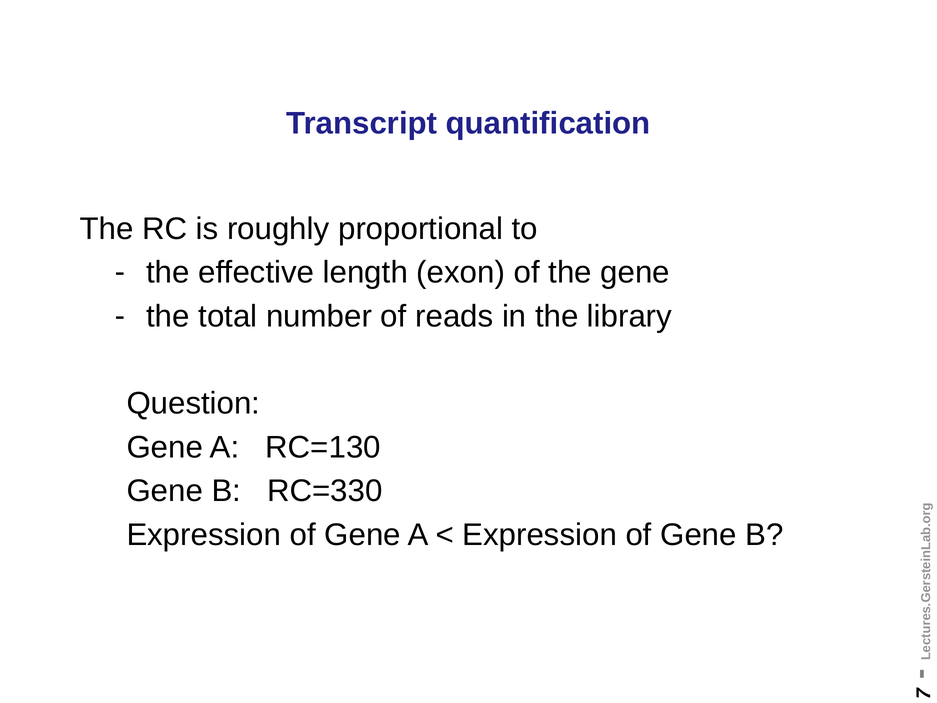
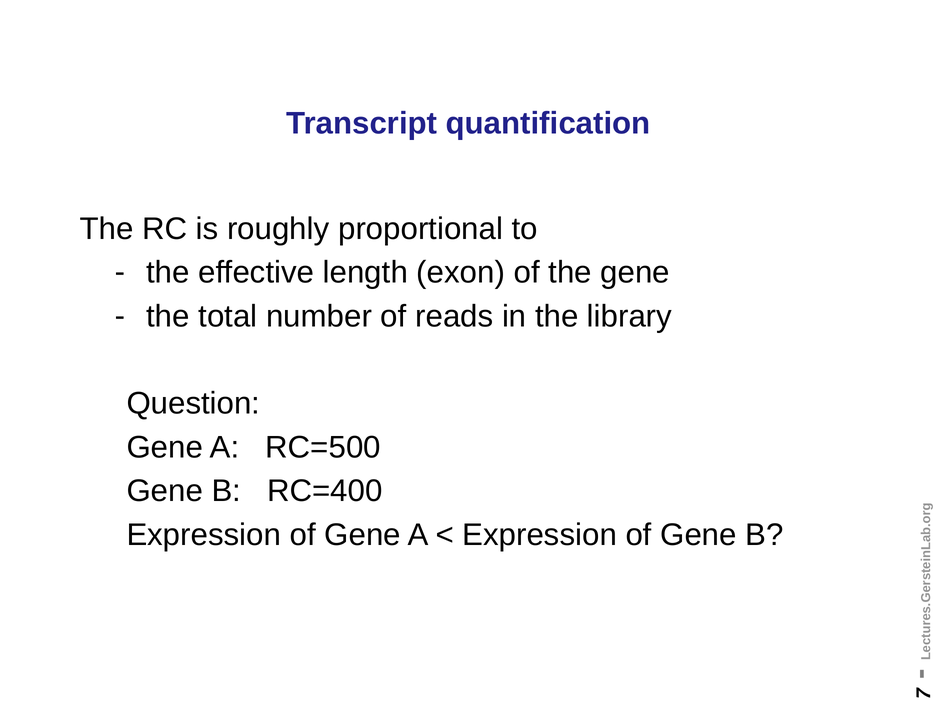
RC=130: RC=130 -> RC=500 (323, 447)
RC=330: RC=330 -> RC=400 (325, 491)
